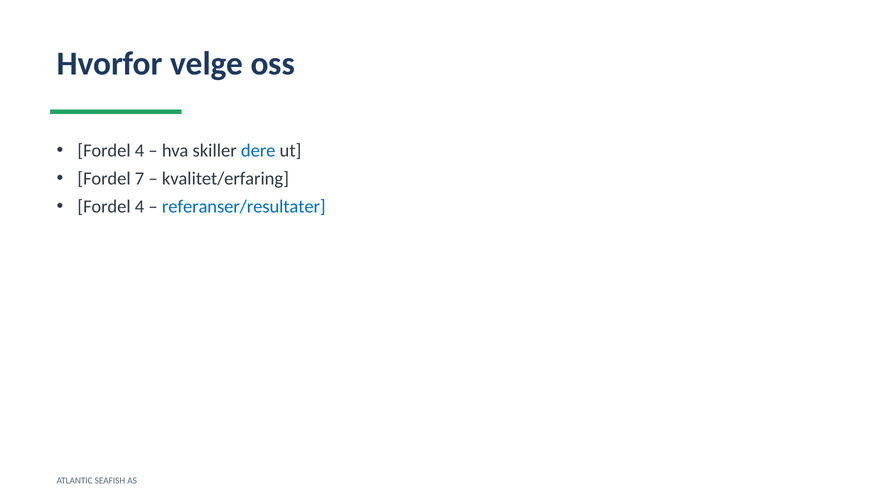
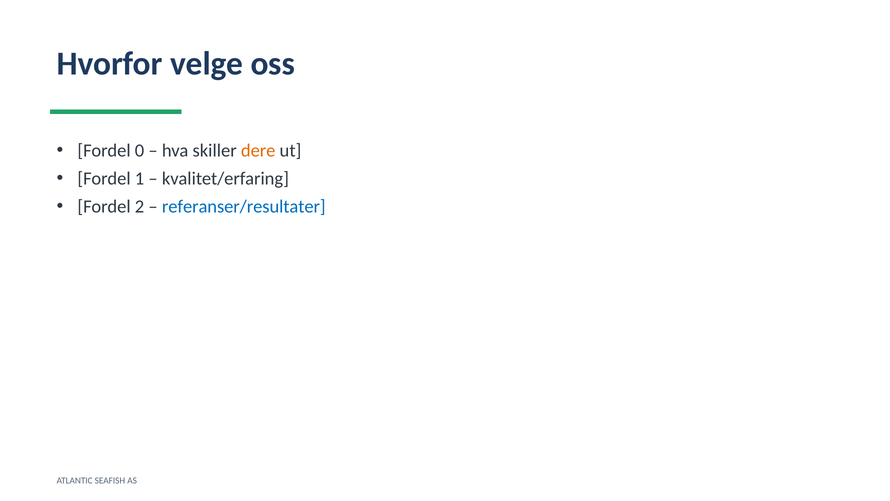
4: 4 -> 0 (140, 151)
dere colour: blue -> orange (258, 151)
7: 7 -> 1 (140, 179)
4: 4 -> 2 (140, 206)
